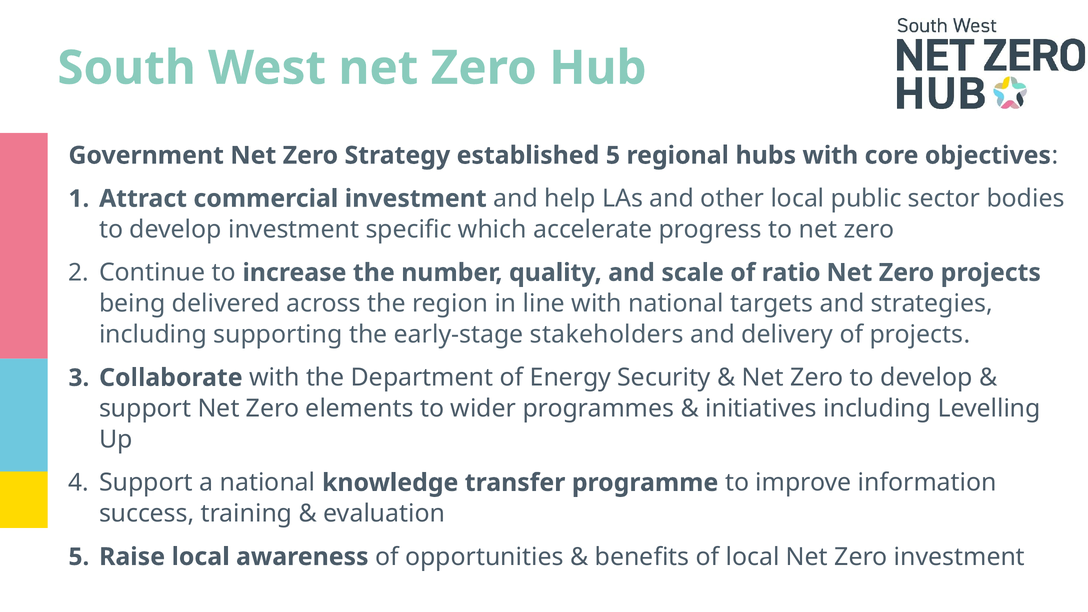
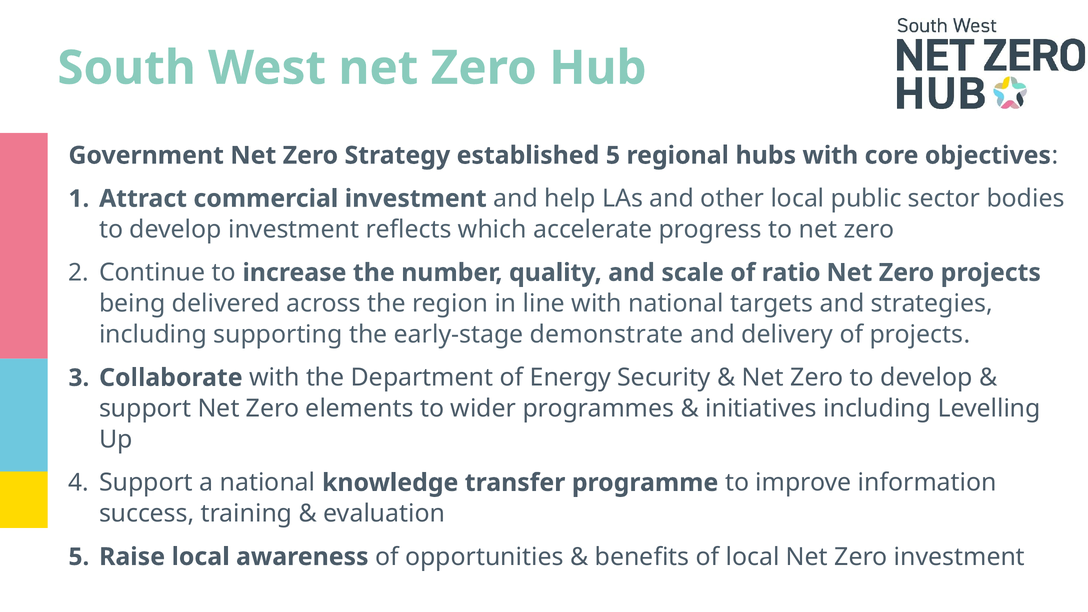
specific: specific -> reflects (409, 230)
stakeholders: stakeholders -> demonstrate (607, 335)
